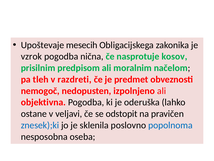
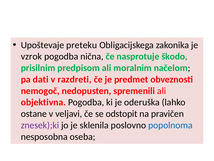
mesecih: mesecih -> preteku (82, 45)
kosov: kosov -> škodo (174, 56)
tleh: tleh -> dati (41, 79)
izpolnjeno: izpolnjeno -> spremenili (134, 91)
znesek);ki colour: blue -> purple (40, 125)
